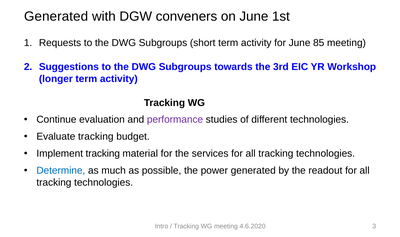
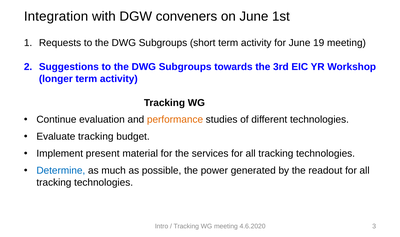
Generated: Generated -> Integration (56, 16)
85: 85 -> 19 (319, 43)
performance colour: purple -> orange (175, 120)
Implement tracking: tracking -> present (103, 154)
